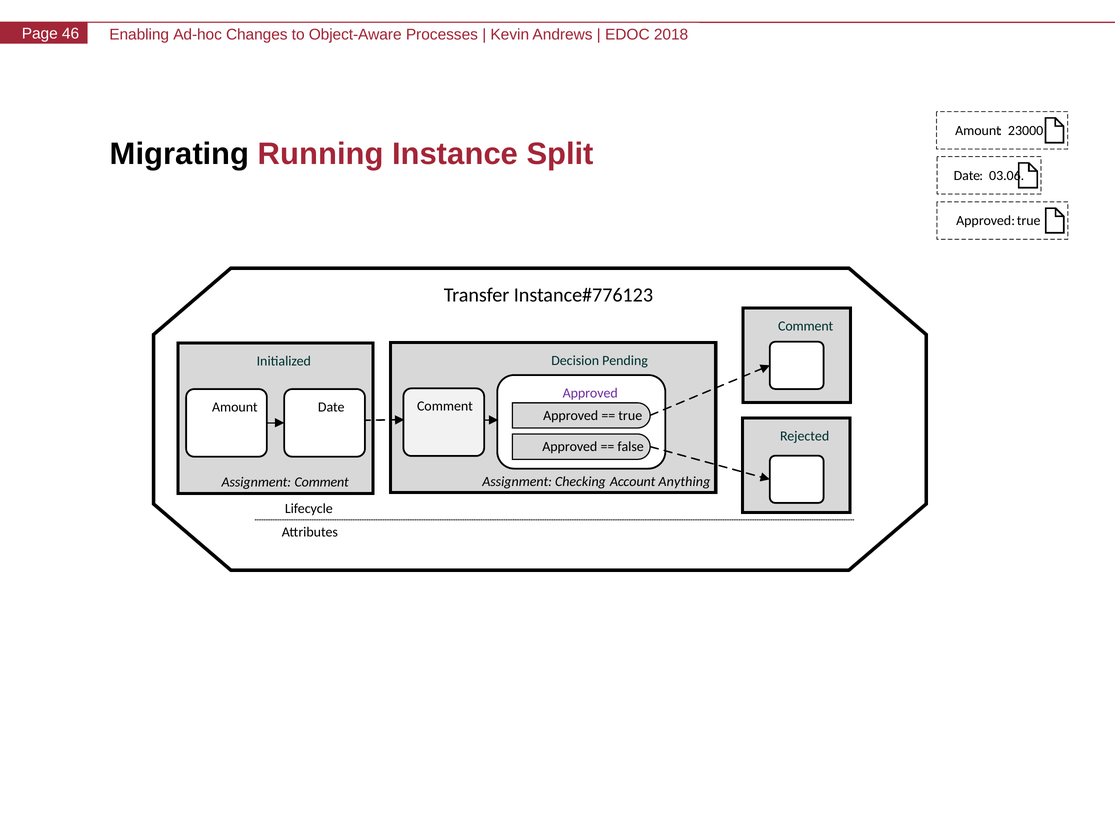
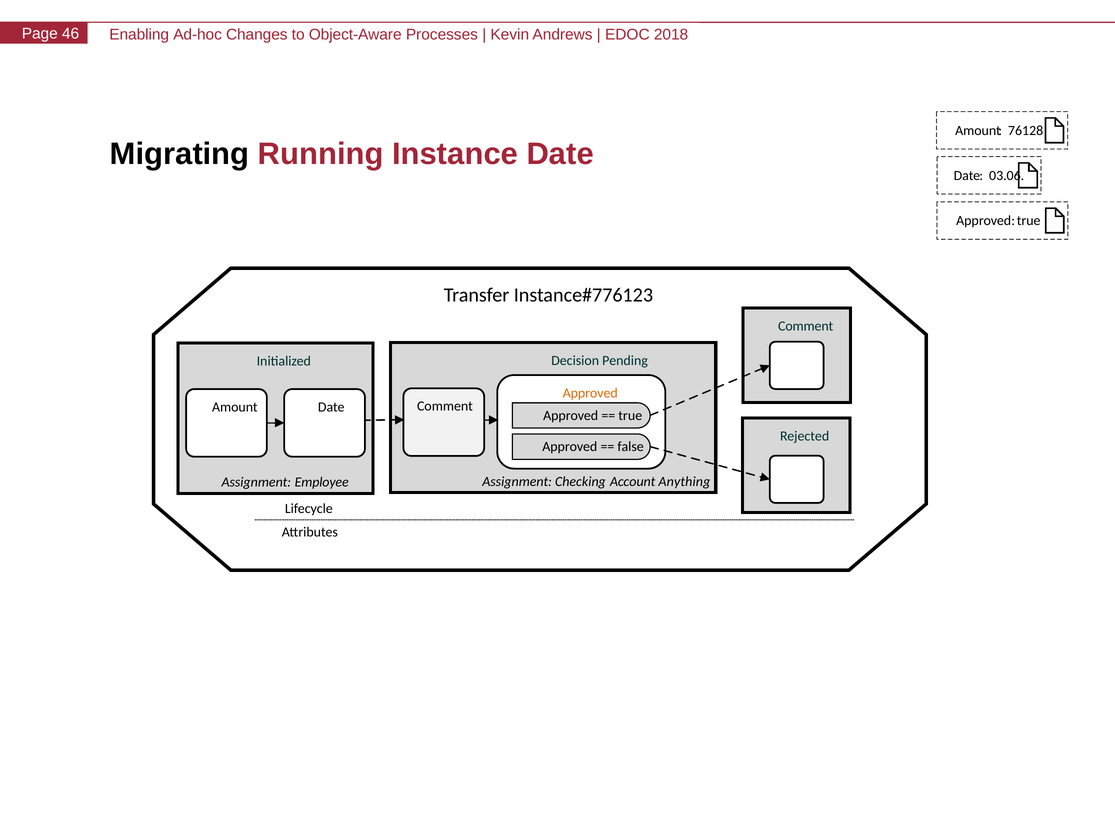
23000: 23000 -> 76128 (1026, 130)
Instance Split: Split -> Date (560, 154)
Approved colour: purple -> orange (590, 393)
Assignment Comment: Comment -> Employee (322, 482)
